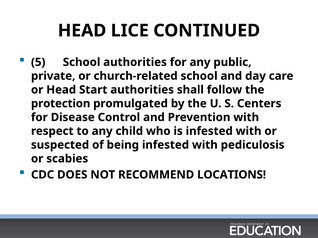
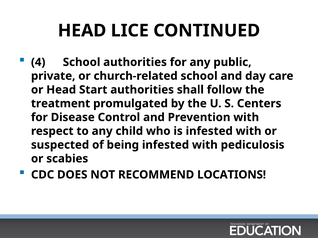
5: 5 -> 4 (38, 62)
protection: protection -> treatment (61, 104)
